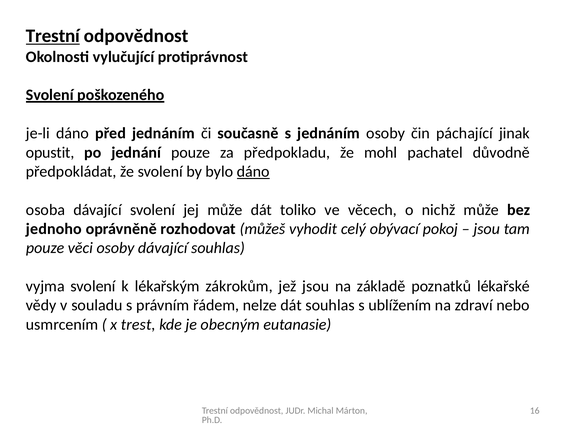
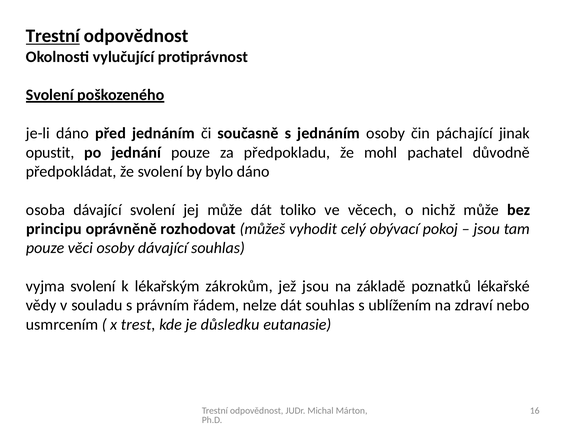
dáno underline: present -> none (253, 172)
jednoho: jednoho -> principu (54, 229)
obecným: obecným -> důsledku (230, 325)
